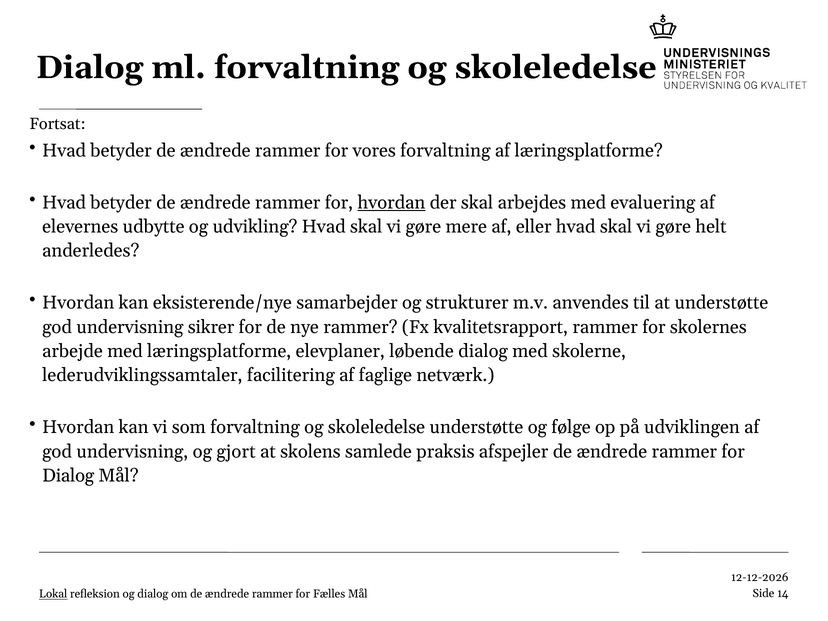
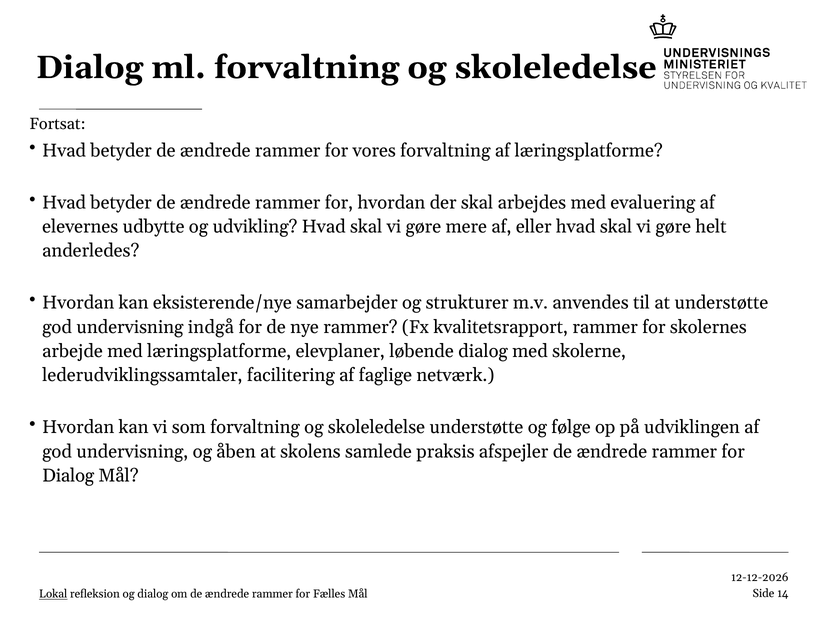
hvordan underline: present -> none (391, 203)
sikrer: sikrer -> indgå (211, 327)
gjort: gjort -> åben (236, 452)
